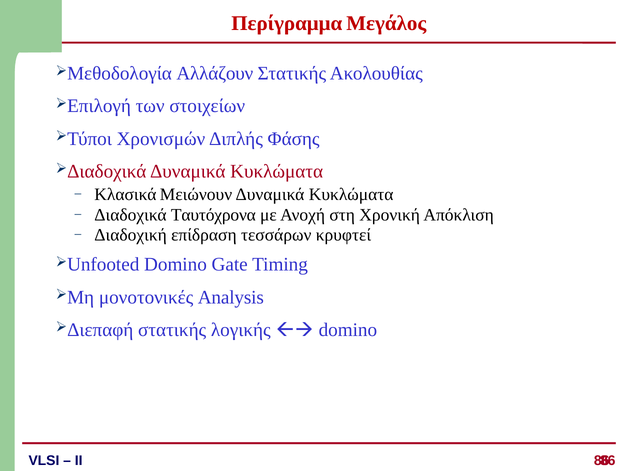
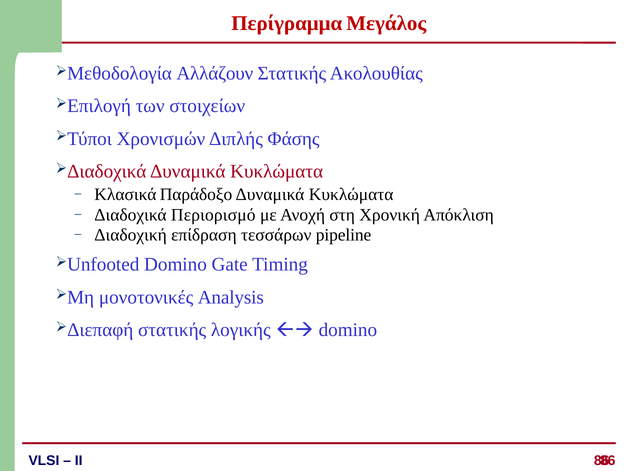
Μειώνουν: Μειώνουν -> Παράδοξο (196, 195)
Ταυτόχρονα: Ταυτόχρονα -> Περιορισμό (213, 215)
κρυφτεί: κρυφτεί -> pipeline (344, 235)
